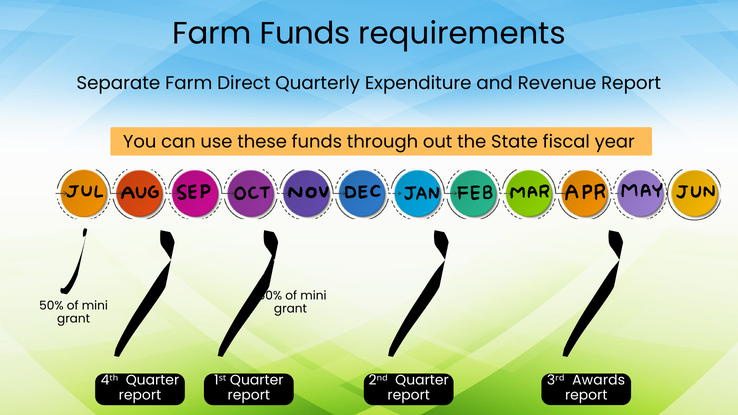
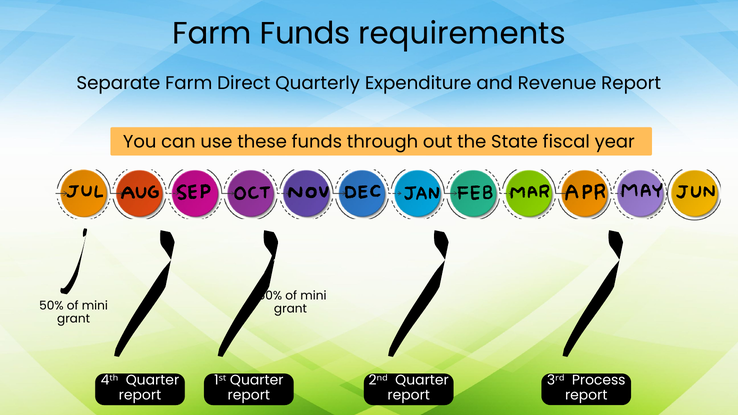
Awards: Awards -> Process (599, 380)
